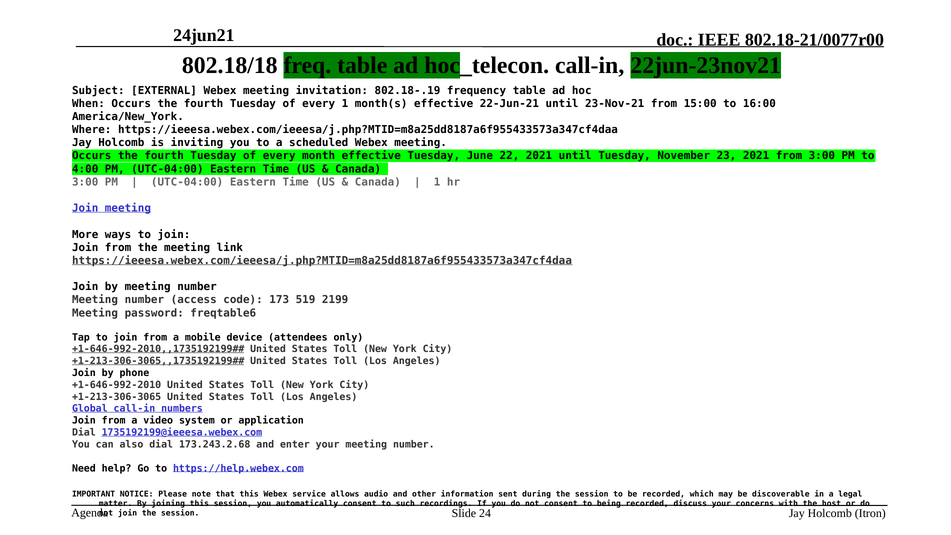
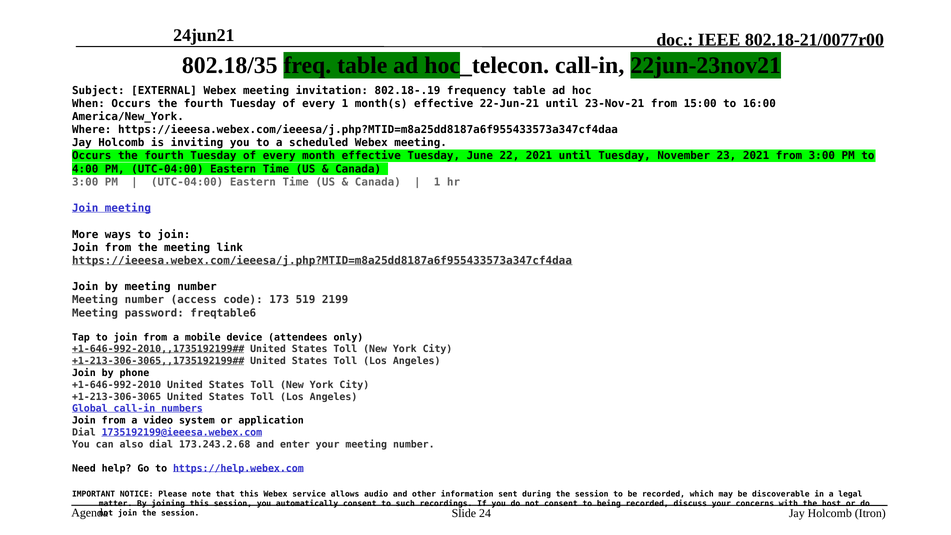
802.18/18: 802.18/18 -> 802.18/35 (230, 65)
